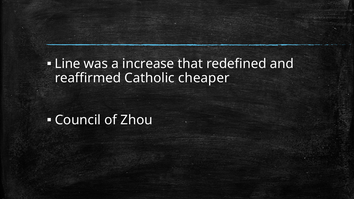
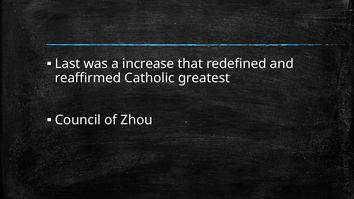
Line: Line -> Last (68, 64)
cheaper: cheaper -> greatest (204, 78)
